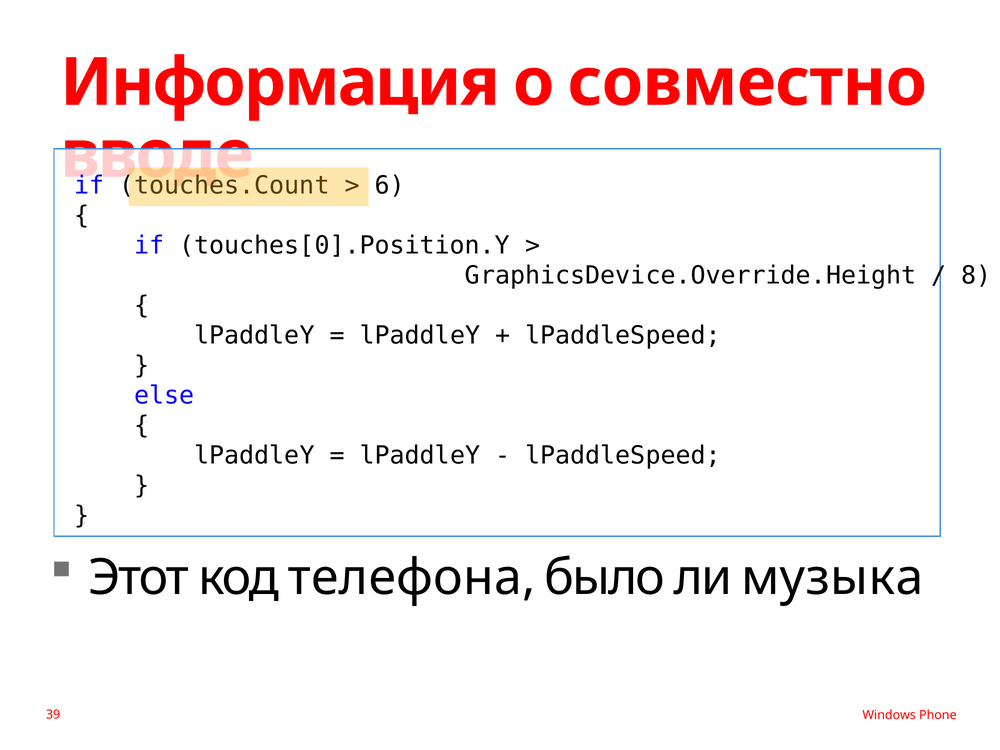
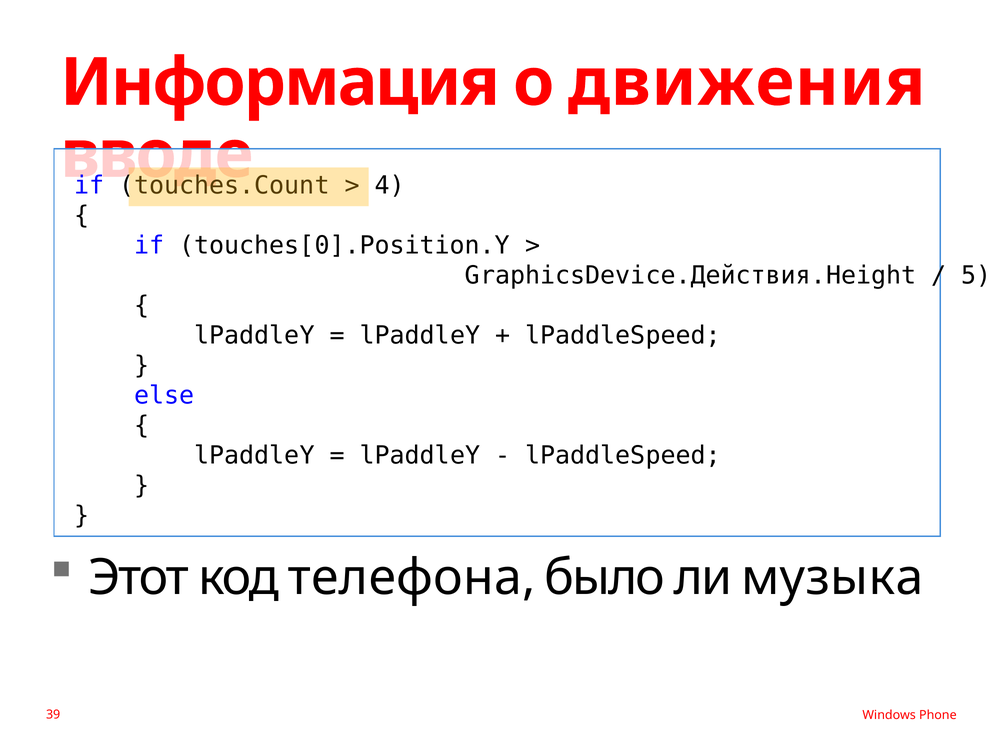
совместно: совместно -> движения (747, 83)
6: 6 -> 4 (390, 185)
GraphicsDevice.Override.Height: GraphicsDevice.Override.Height -> GraphicsDevice.Действия.Height (691, 275)
8: 8 -> 5 (977, 275)
